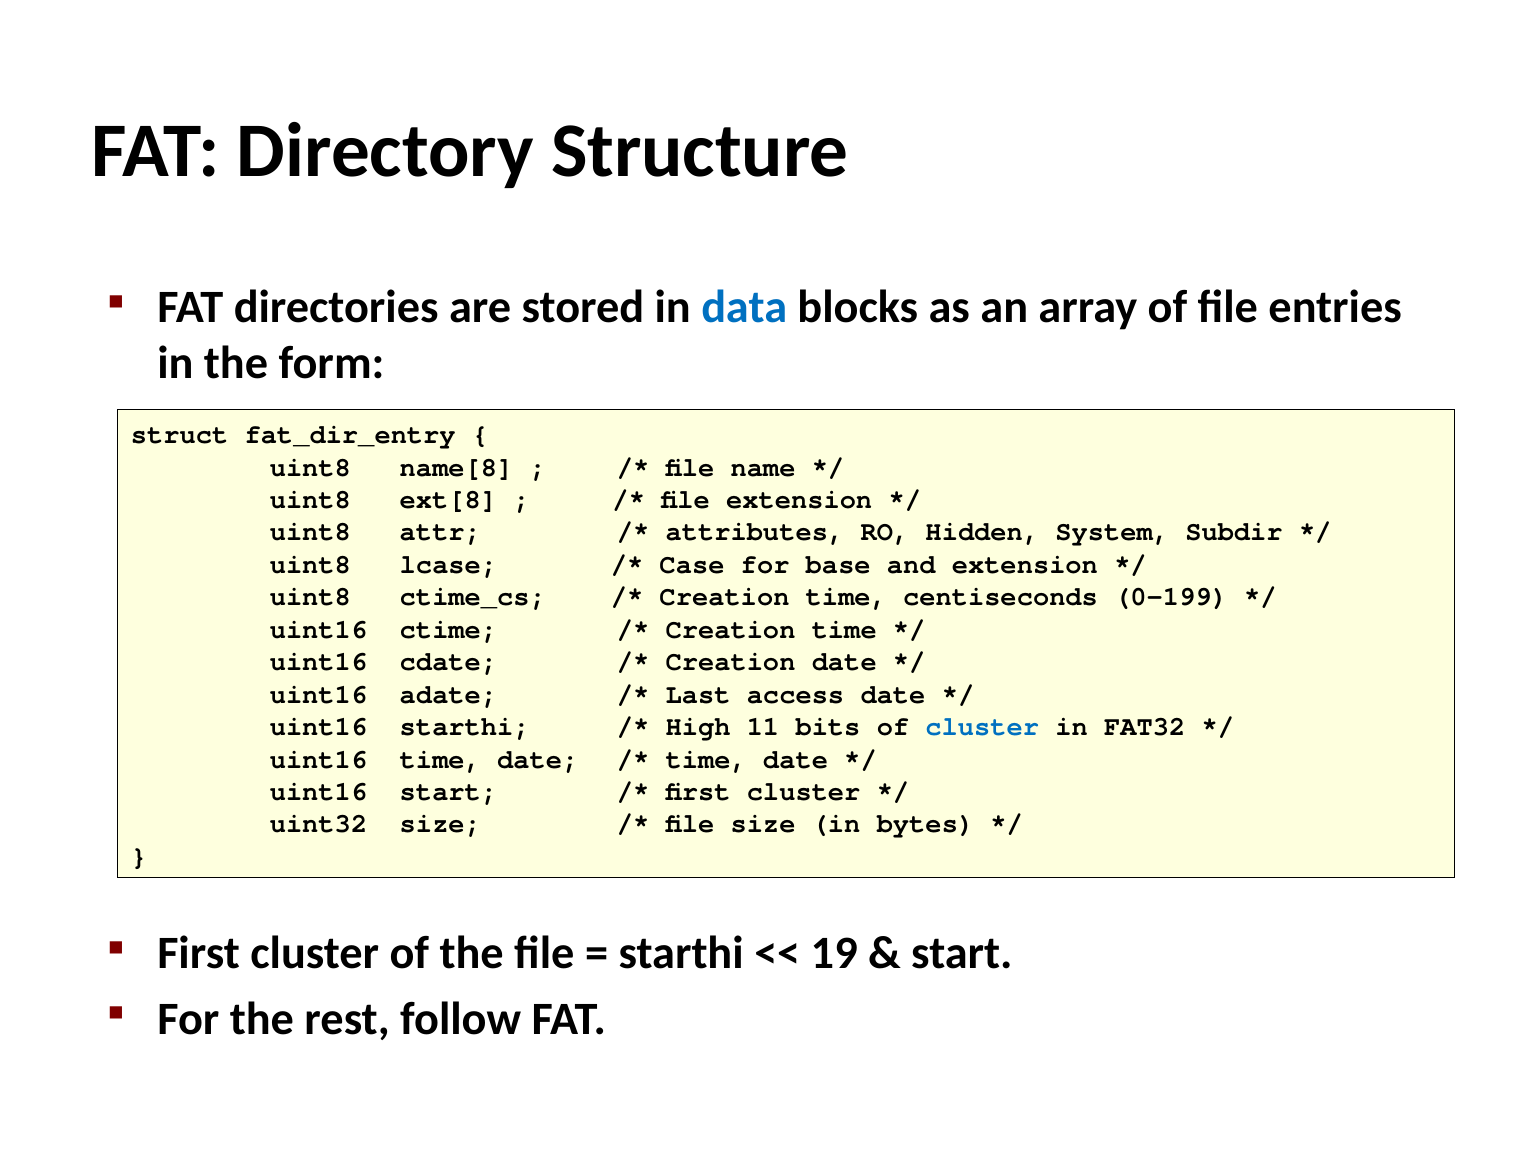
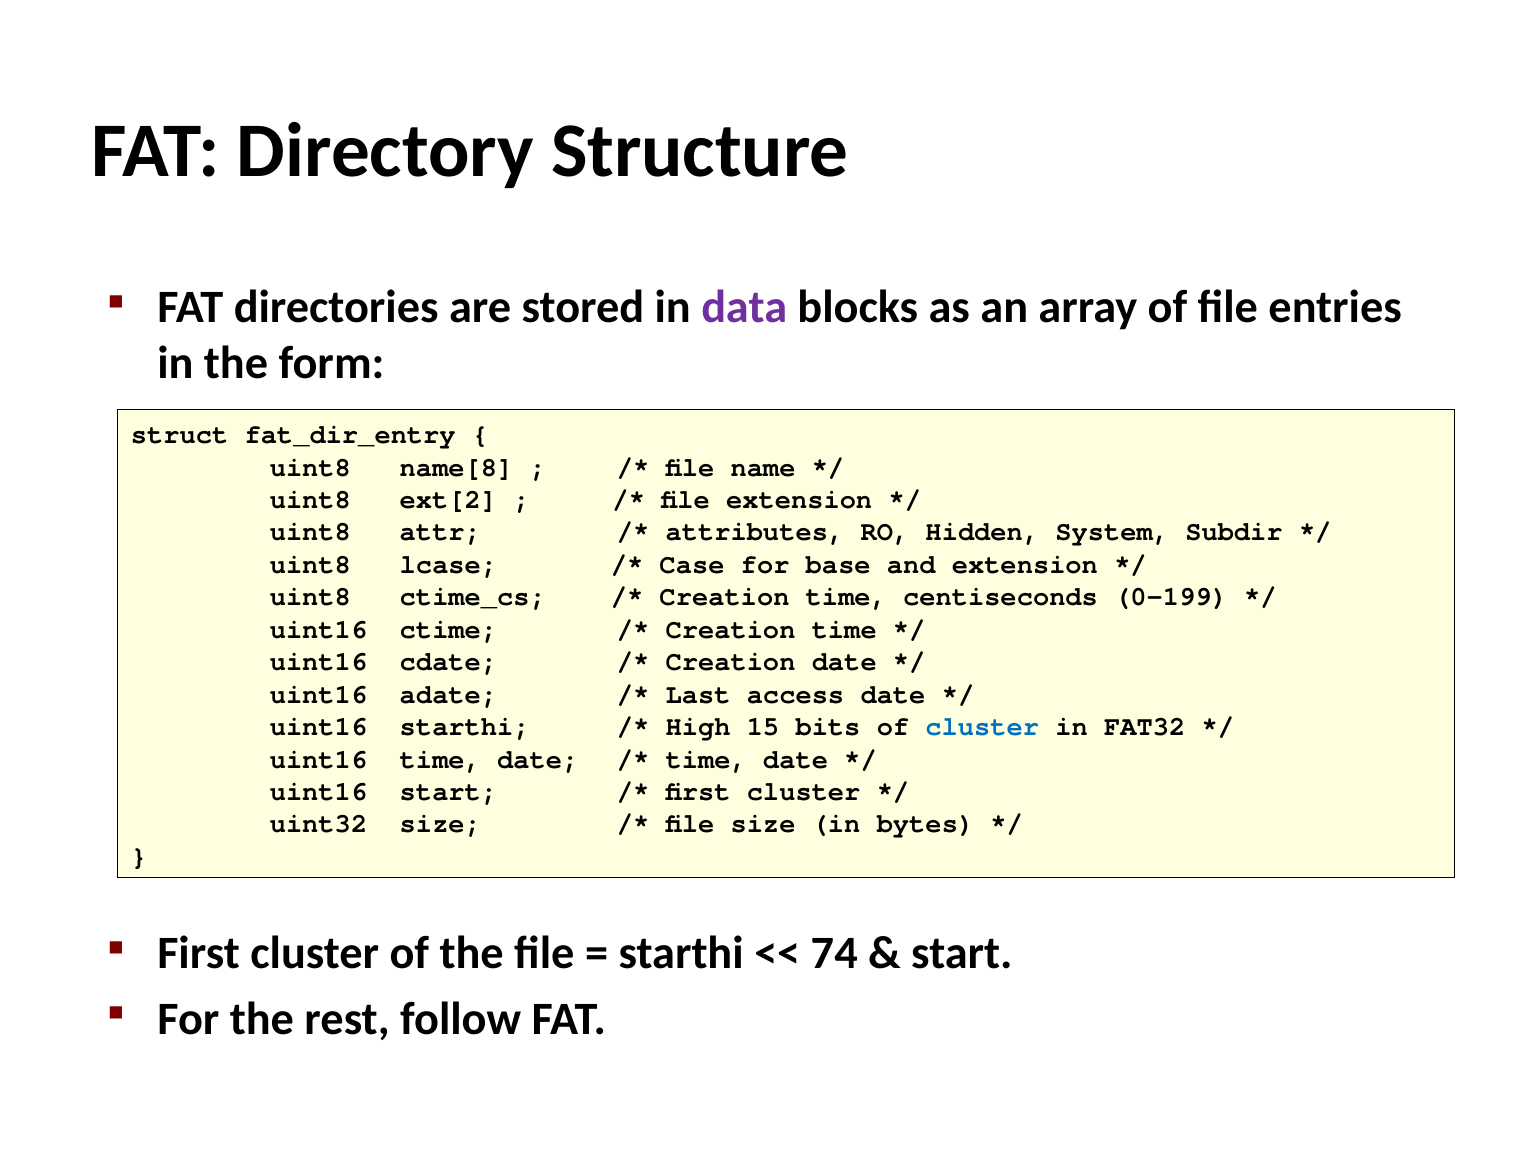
data colour: blue -> purple (744, 307)
ext[8: ext[8 -> ext[2 (448, 500)
11: 11 -> 15 (763, 727)
19: 19 -> 74 (834, 953)
